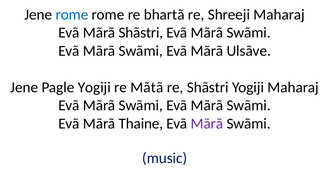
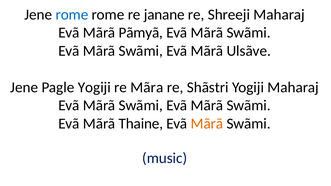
bhartã: bhartã -> janane (164, 15)
Mãrã Shãstri: Shãstri -> Pãmyã (141, 33)
Mãtã: Mãtã -> Mãra (147, 87)
Mãrã colour: purple -> orange (207, 124)
